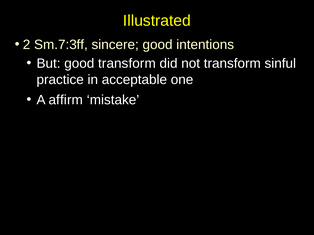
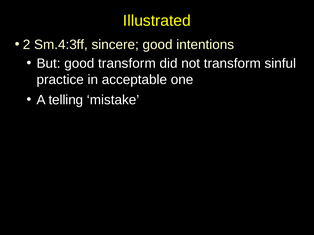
Sm.7:3ff: Sm.7:3ff -> Sm.4:3ff (61, 45)
affirm: affirm -> telling (66, 100)
